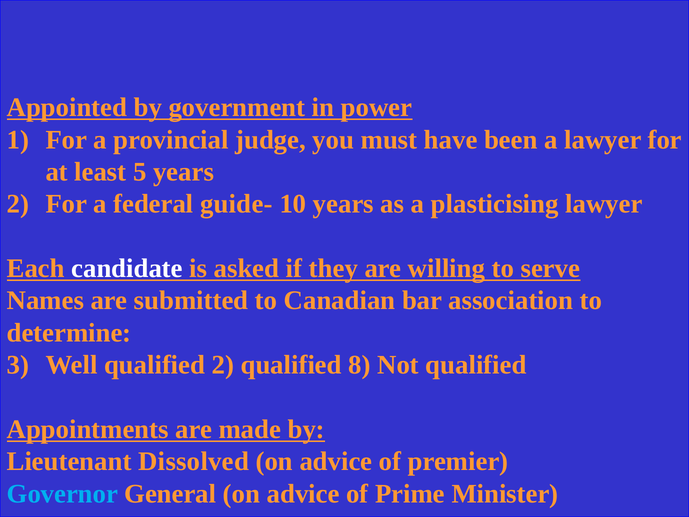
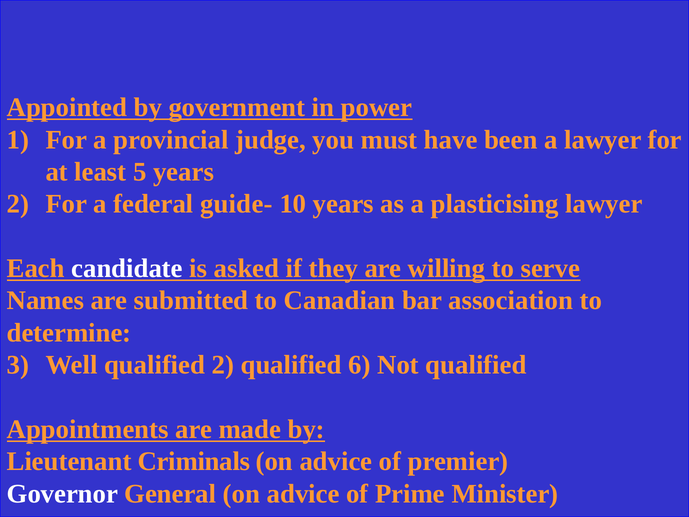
8: 8 -> 6 (360, 365)
Dissolved: Dissolved -> Criminals (194, 461)
Governor colour: light blue -> white (62, 494)
